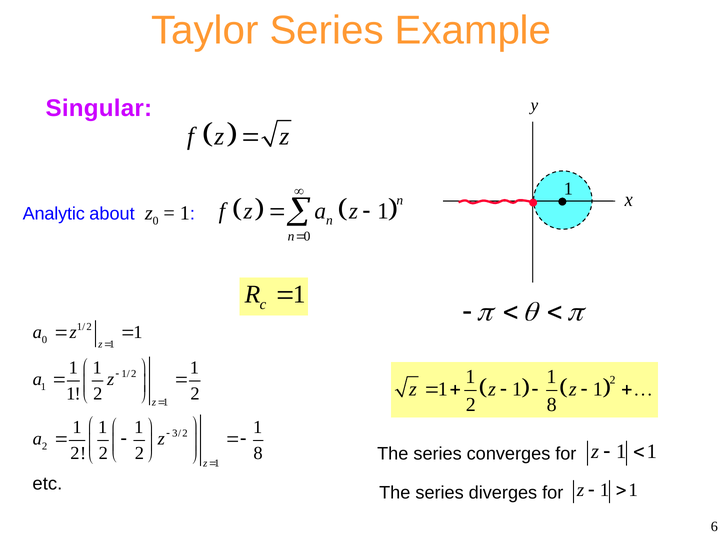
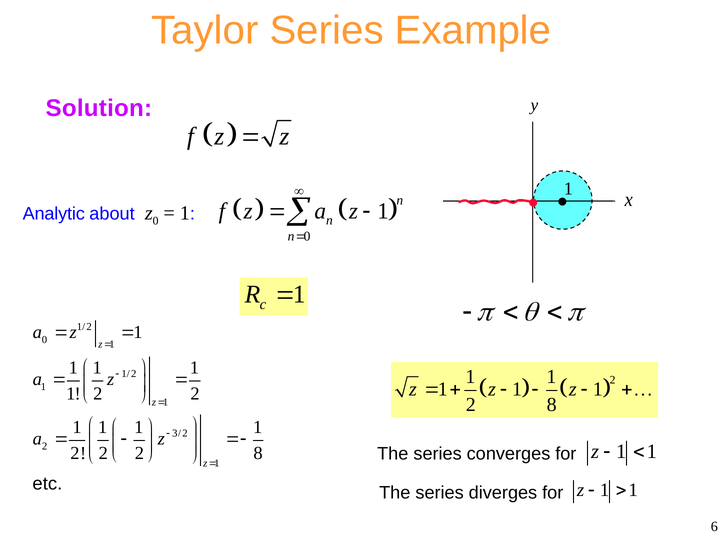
Singular: Singular -> Solution (99, 108)
